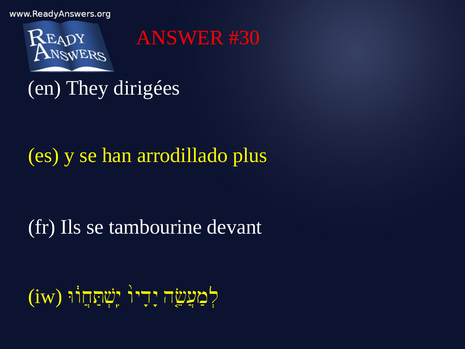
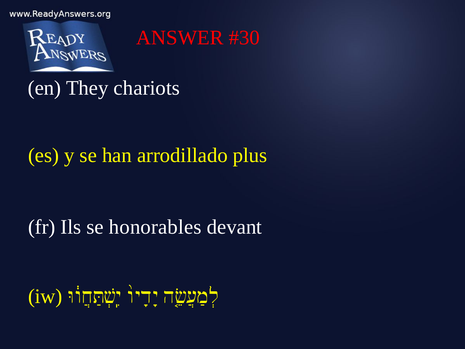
dirigées: dirigées -> chariots (147, 88)
tambourine: tambourine -> honorables (155, 227)
